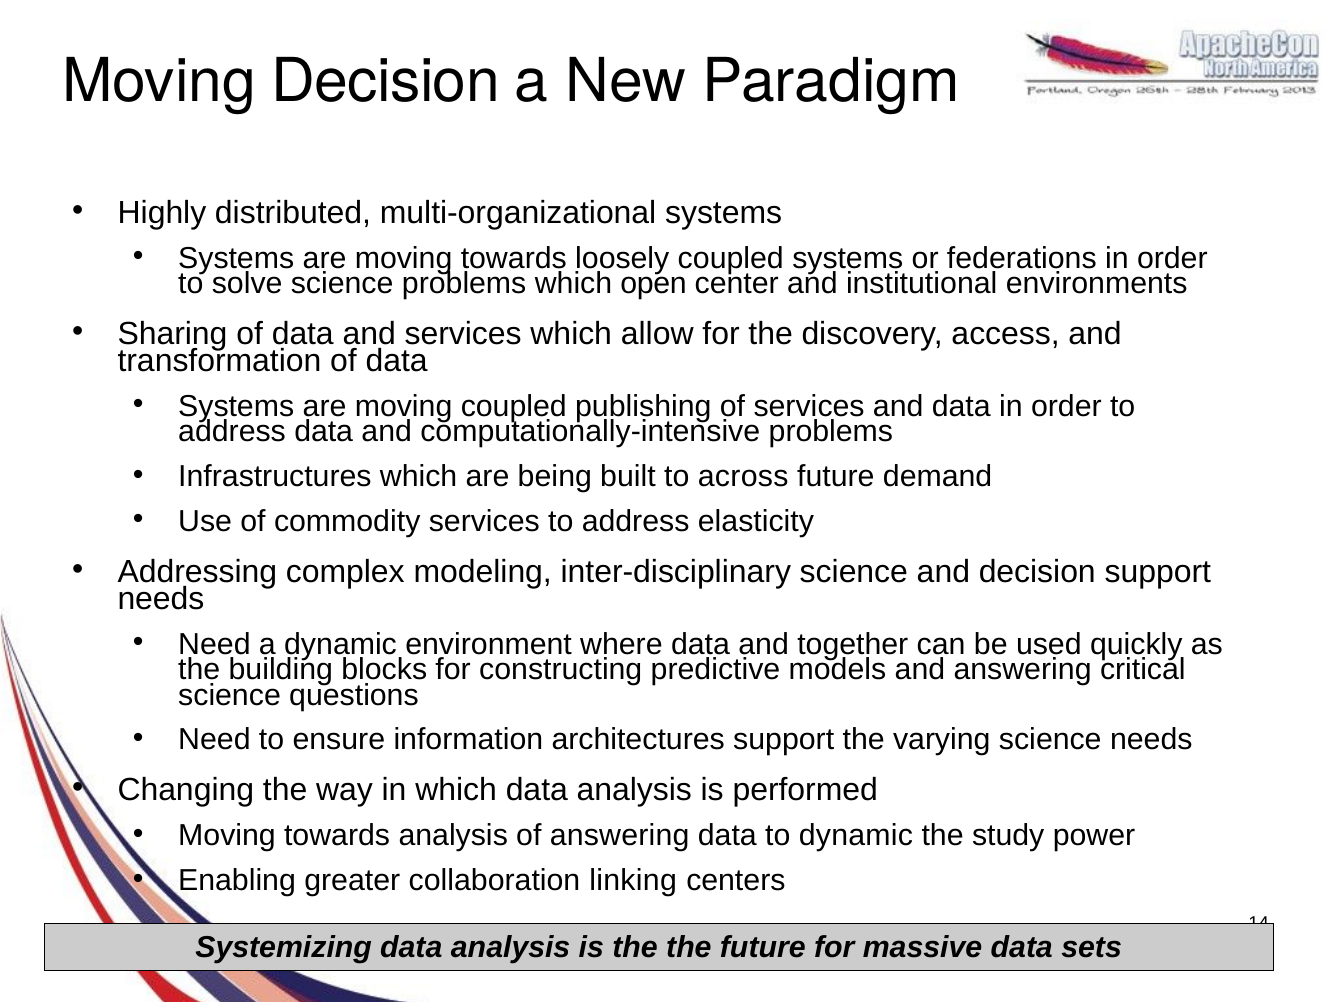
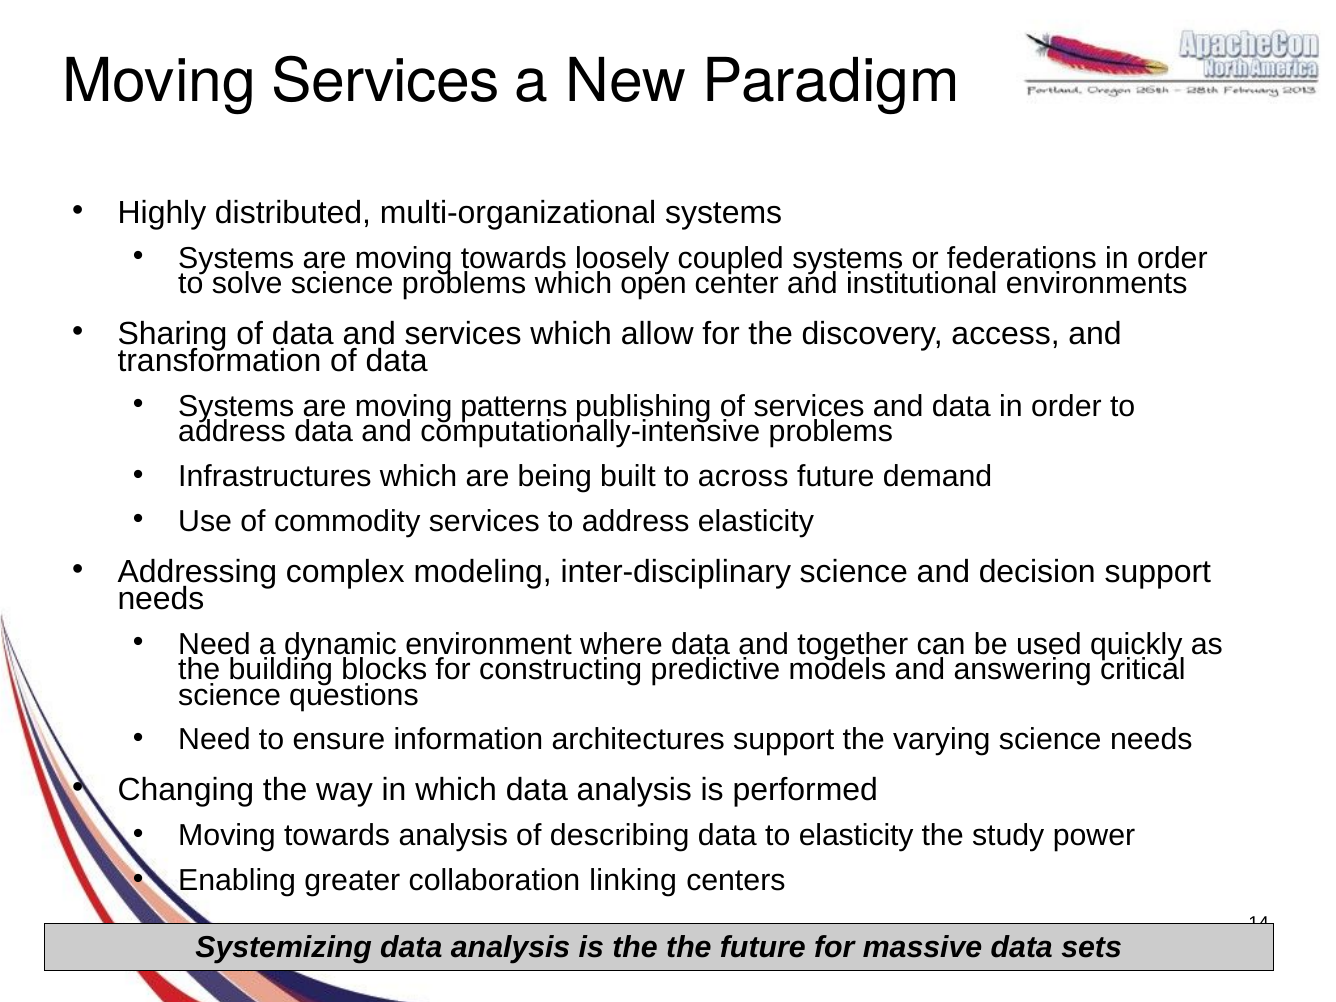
Moving Decision: Decision -> Services (386, 82)
moving coupled: coupled -> patterns (514, 406)
of answering: answering -> describing (620, 836)
to dynamic: dynamic -> elasticity (856, 836)
